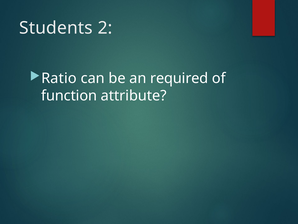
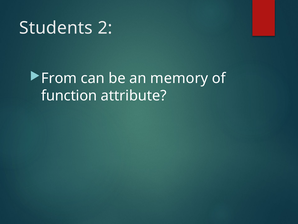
Ratio: Ratio -> From (59, 78)
required: required -> memory (179, 78)
